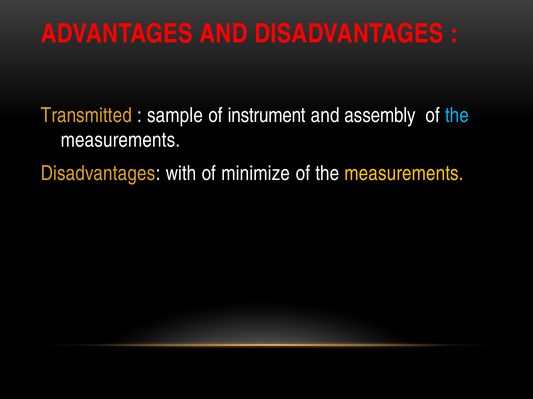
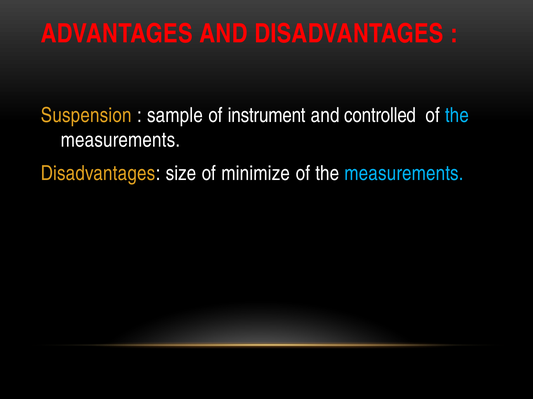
Transmitted: Transmitted -> Suspension (86, 115)
assembly: assembly -> controlled (380, 115)
with: with -> size (181, 174)
measurements colour: yellow -> light blue (404, 174)
